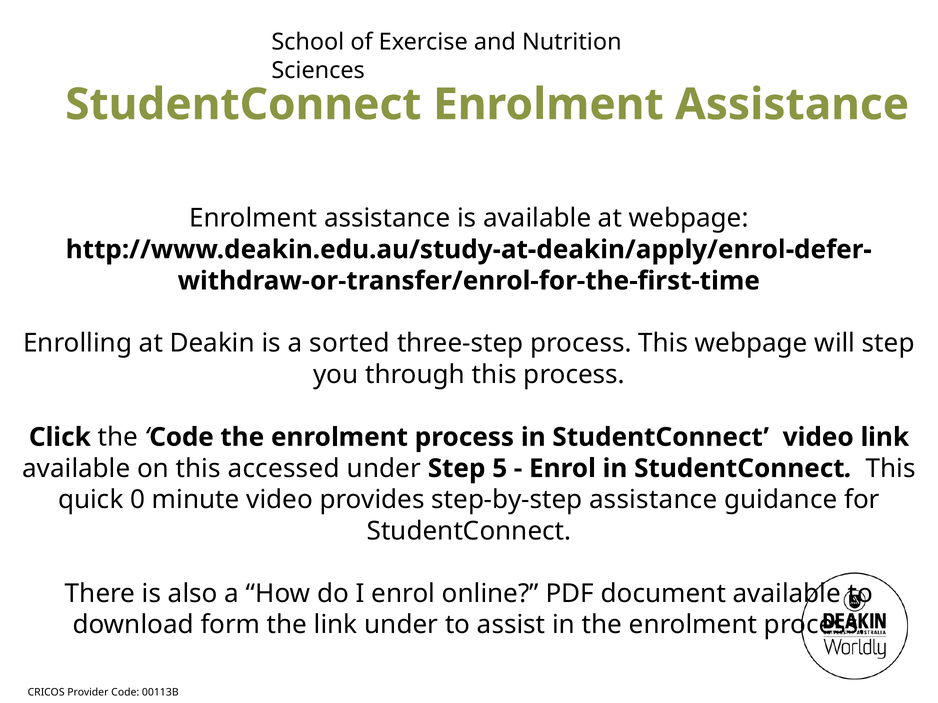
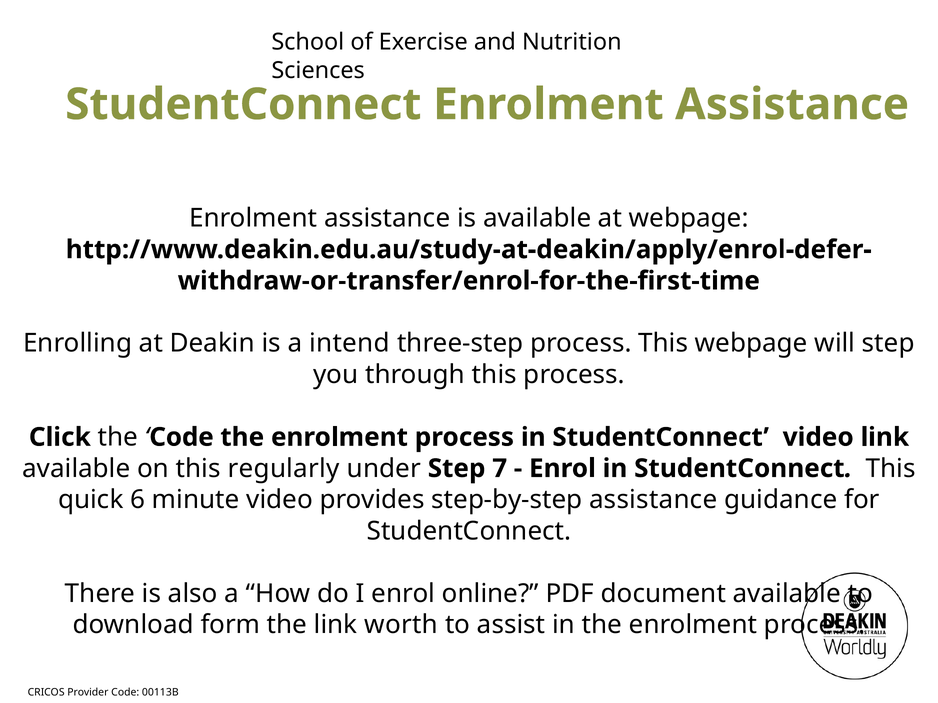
sorted: sorted -> intend (350, 344)
accessed: accessed -> regularly (284, 469)
5: 5 -> 7 (500, 469)
0: 0 -> 6 (138, 500)
link under: under -> worth (401, 625)
